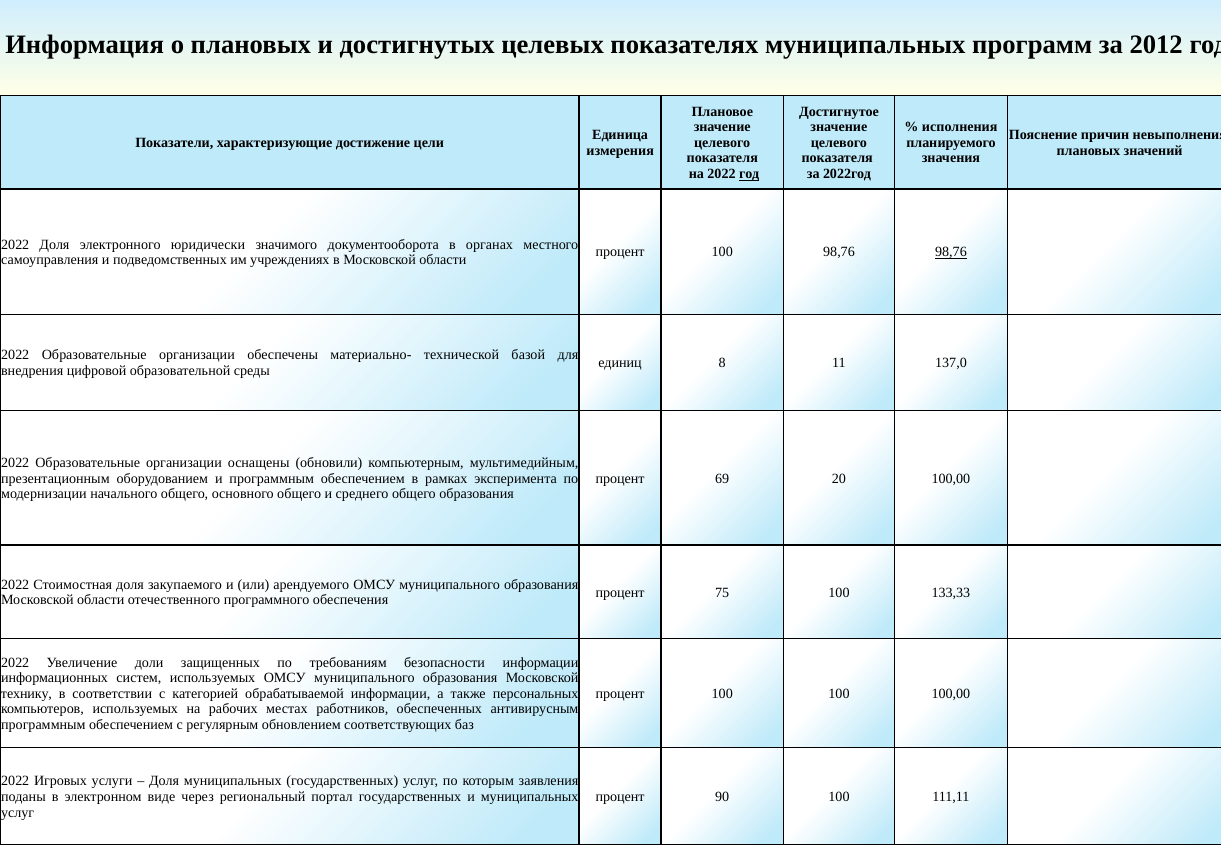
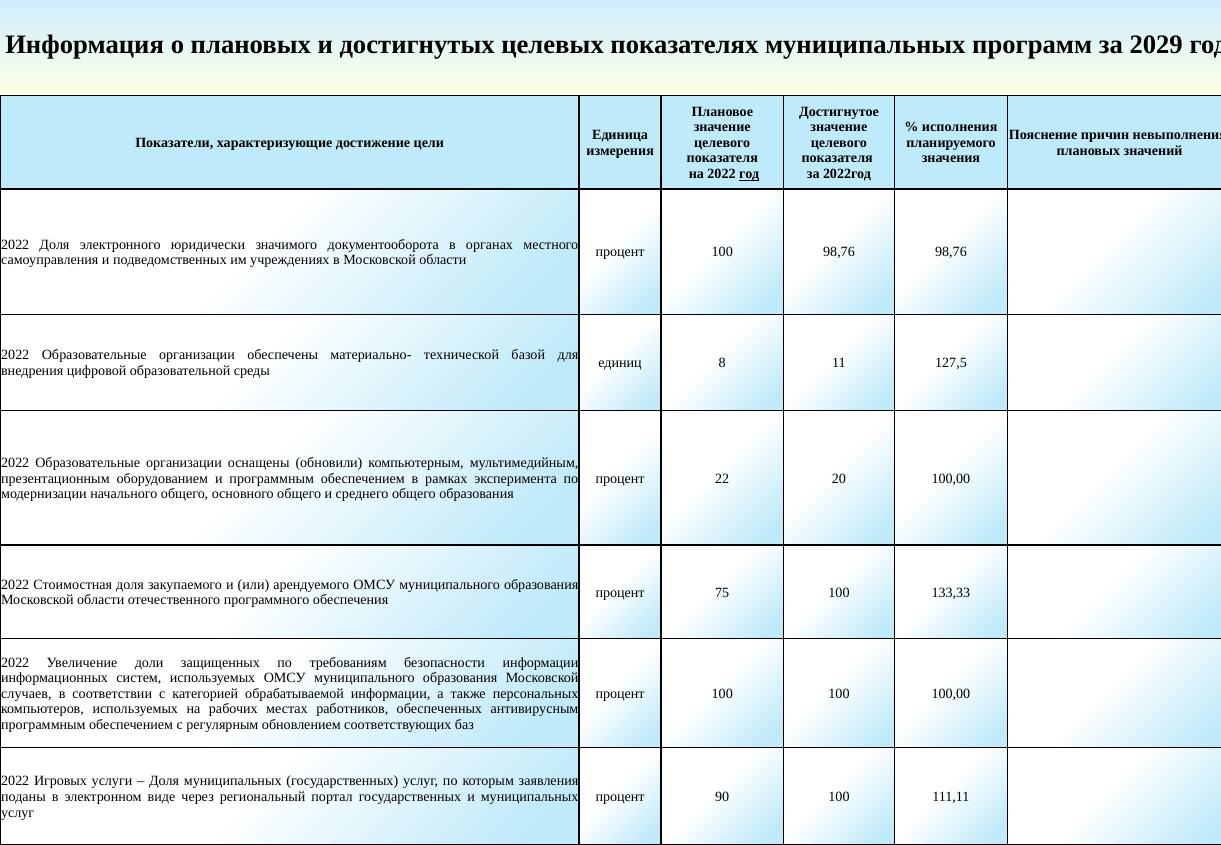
2012: 2012 -> 2029 (1156, 45)
98,76 underline: present -> none (951, 252)
137,0: 137,0 -> 127,5 (951, 363)
69: 69 -> 22 (722, 479)
технику: технику -> случаев (26, 694)
